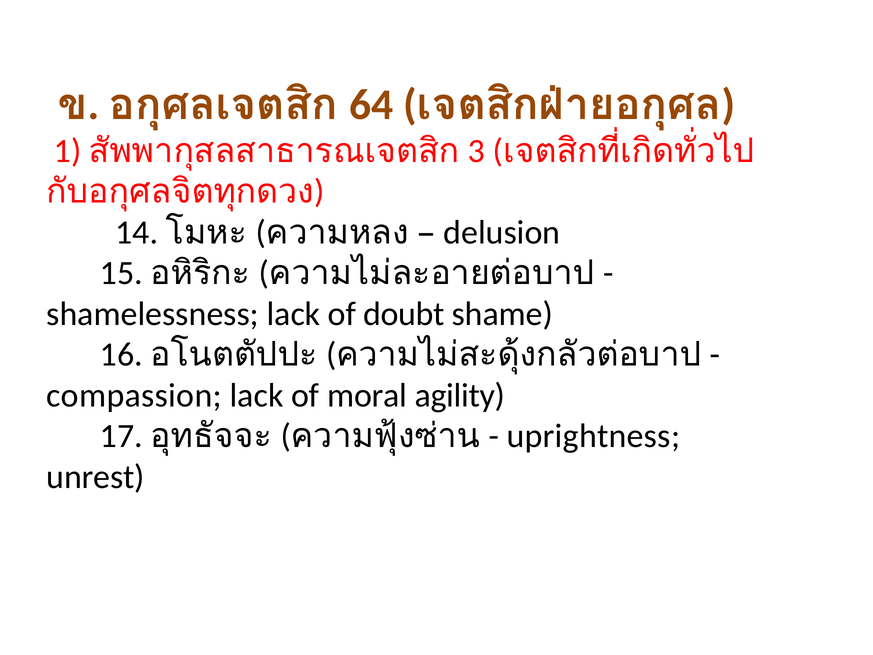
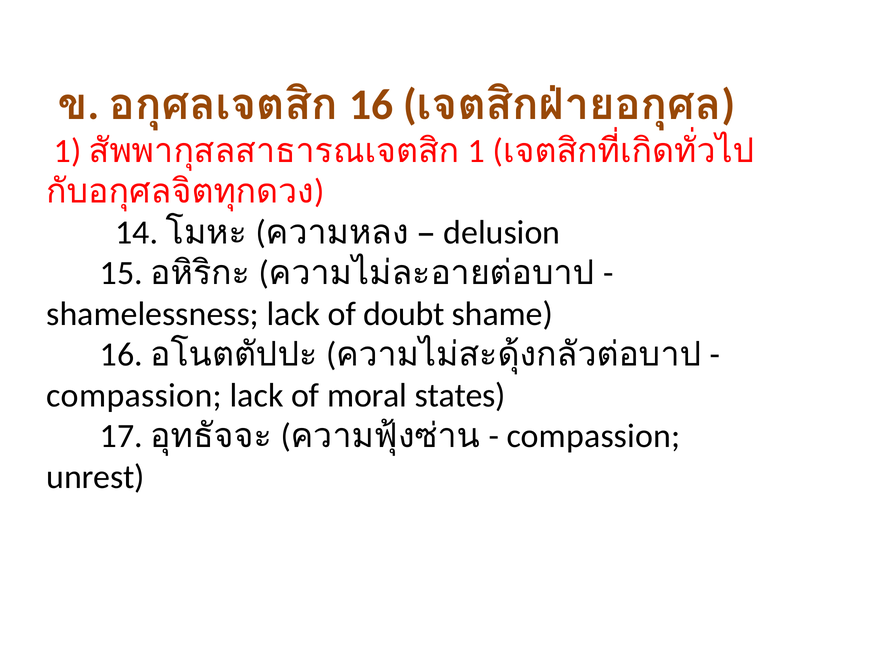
64: 64 -> 16 (371, 105)
3: 3 -> 1 (477, 151)
agility: agility -> states (460, 395)
uprightness: uprightness -> compassion (593, 436)
